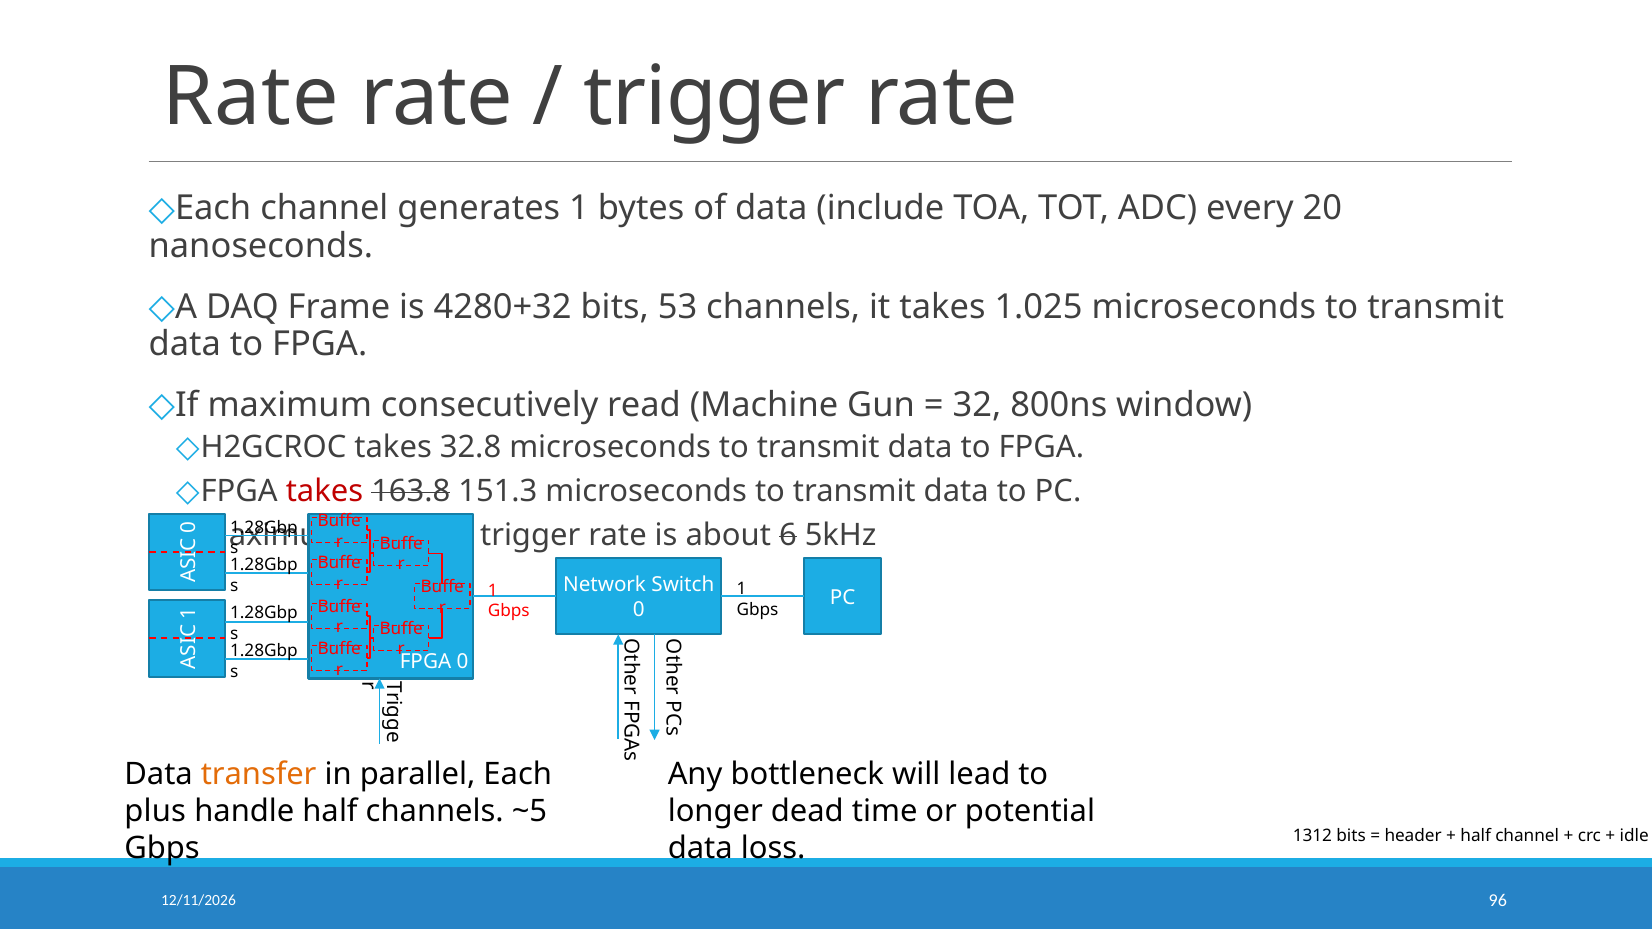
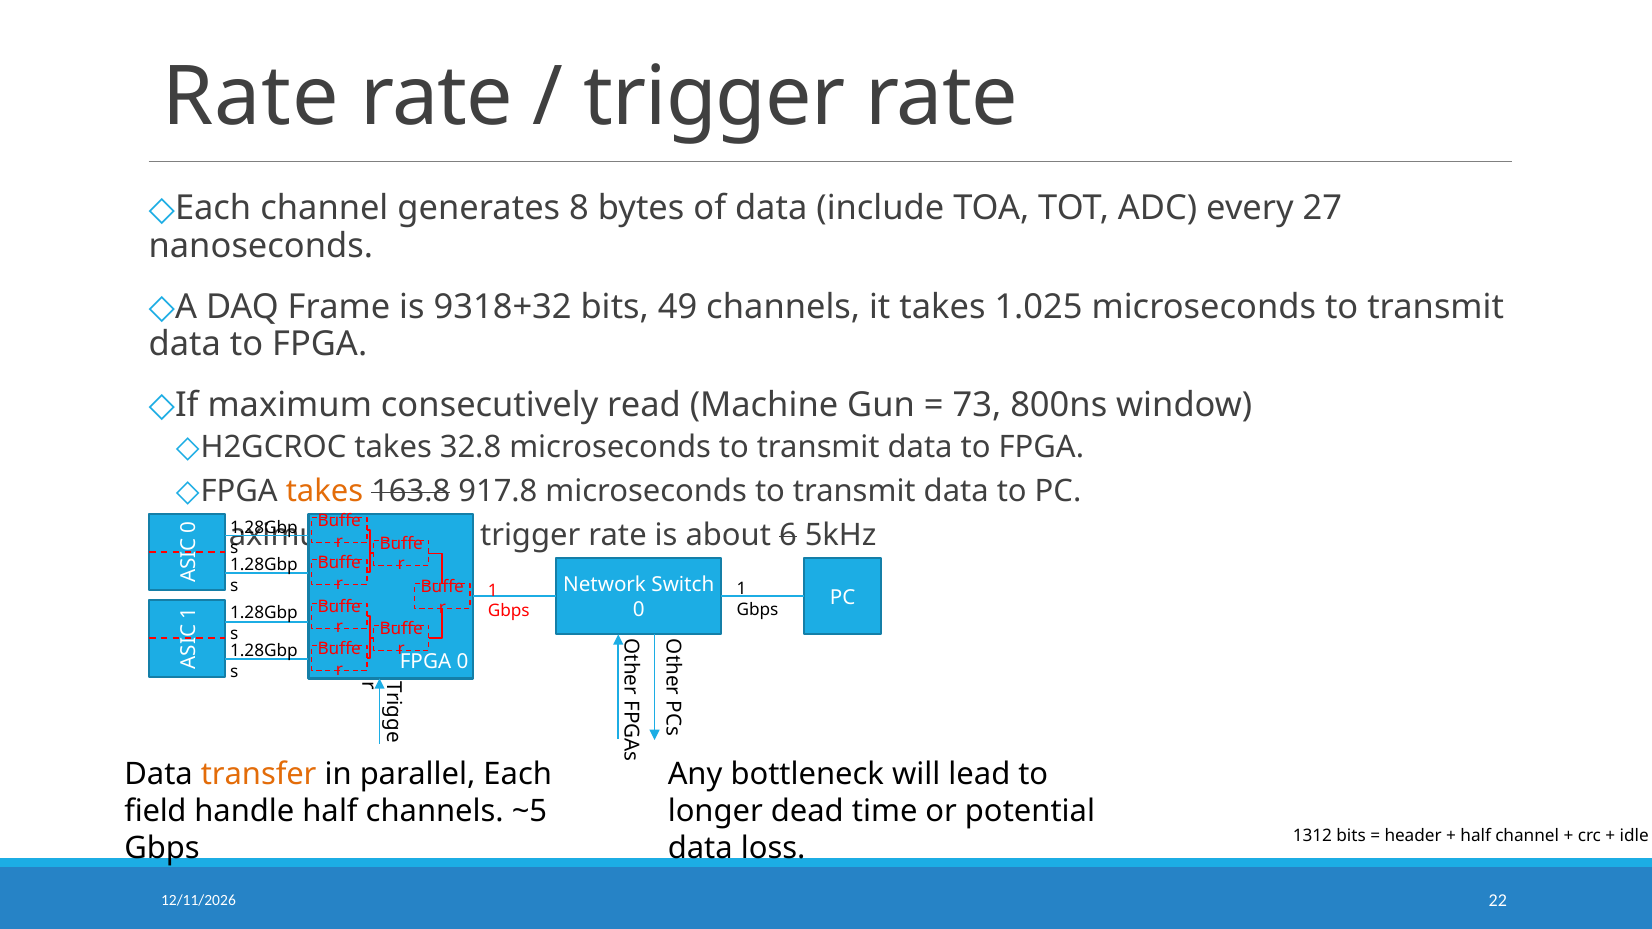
generates 1: 1 -> 8 (579, 209)
20: 20 -> 27 (1322, 209)
4280+32: 4280+32 -> 9318+32 (503, 307)
53: 53 -> 49 (678, 307)
32: 32 -> 73 (977, 406)
takes colour: red -> orange (324, 492)
151.3: 151.3 -> 917.8 (498, 492)
plus: plus -> field (155, 812)
96: 96 -> 22 (1498, 901)
